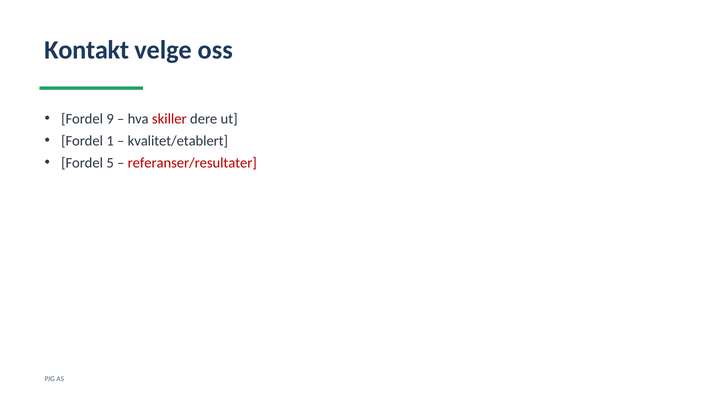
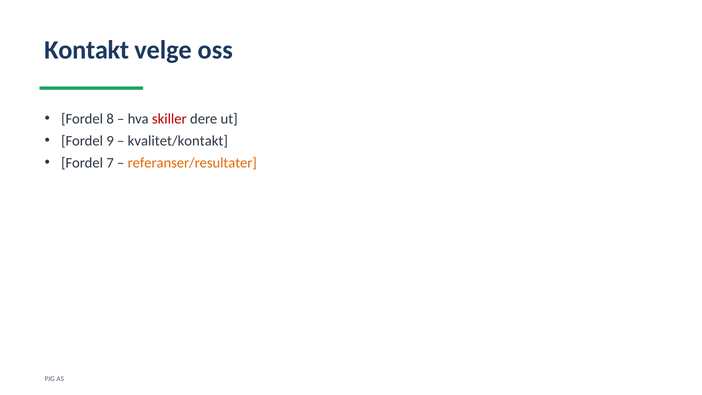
9: 9 -> 8 (110, 119)
1: 1 -> 9 (110, 141)
kvalitet/etablert: kvalitet/etablert -> kvalitet/kontakt (178, 141)
5: 5 -> 7 (110, 163)
referanser/resultater colour: red -> orange (192, 163)
